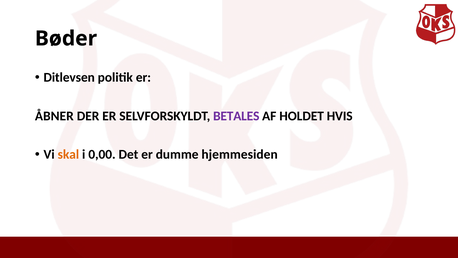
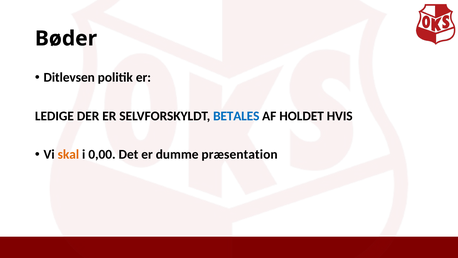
ÅBNER: ÅBNER -> LEDIGE (54, 116)
BETALES colour: purple -> blue (236, 116)
hjemmesiden: hjemmesiden -> præsentation (240, 154)
